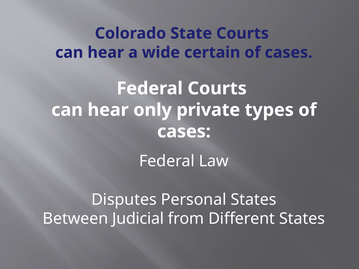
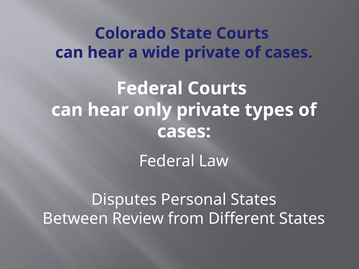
wide certain: certain -> private (212, 53)
Judicial: Judicial -> Review (138, 219)
